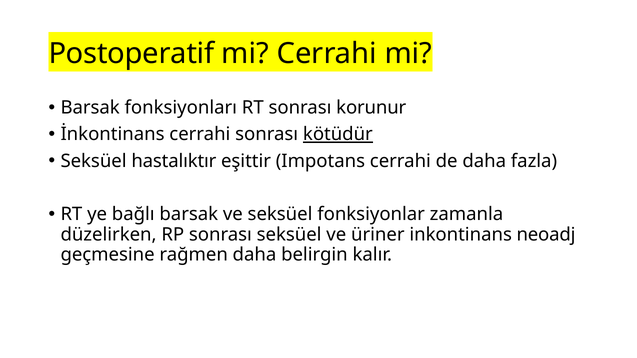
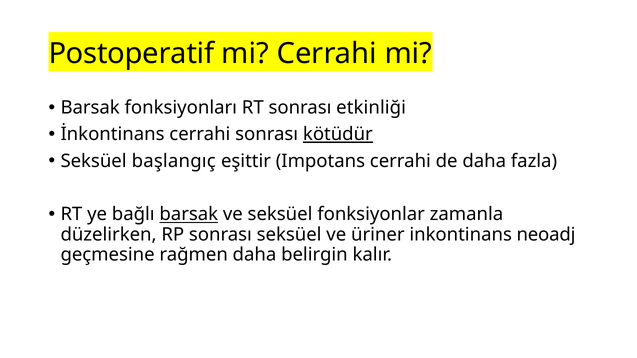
korunur: korunur -> etkinliği (371, 108)
hastalıktır: hastalıktır -> başlangıç (174, 161)
barsak underline: none -> present (189, 215)
